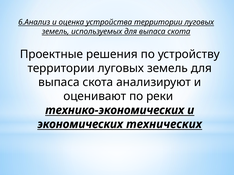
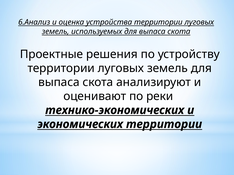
экономических технических: технических -> территории (164, 125)
